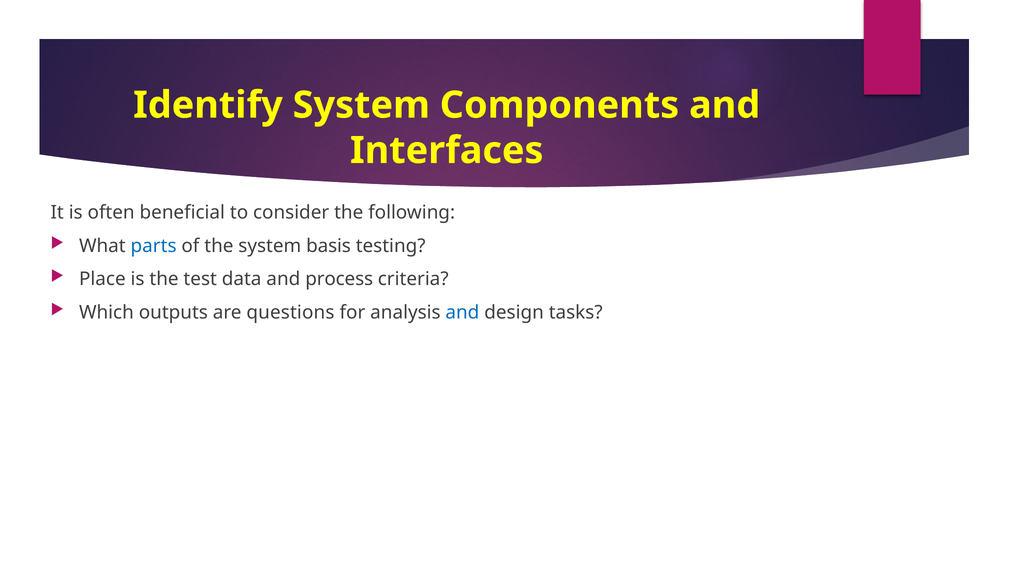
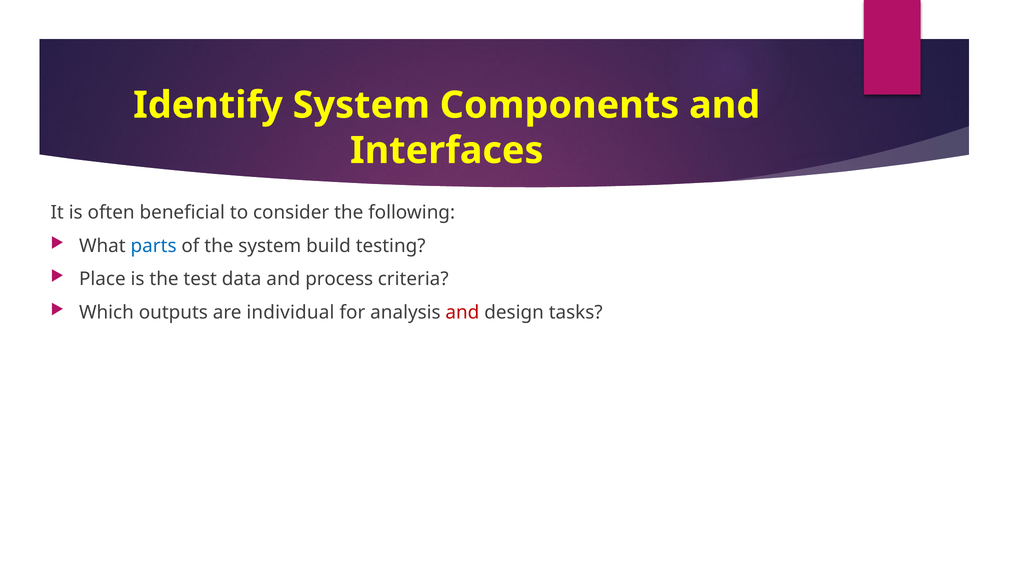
basis: basis -> build (328, 246)
questions: questions -> individual (290, 313)
and colour: blue -> red (462, 313)
